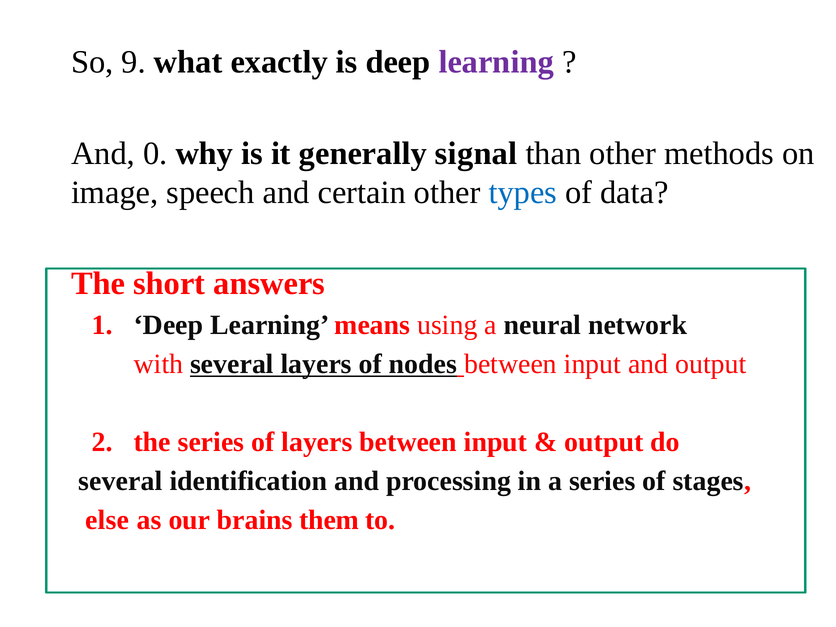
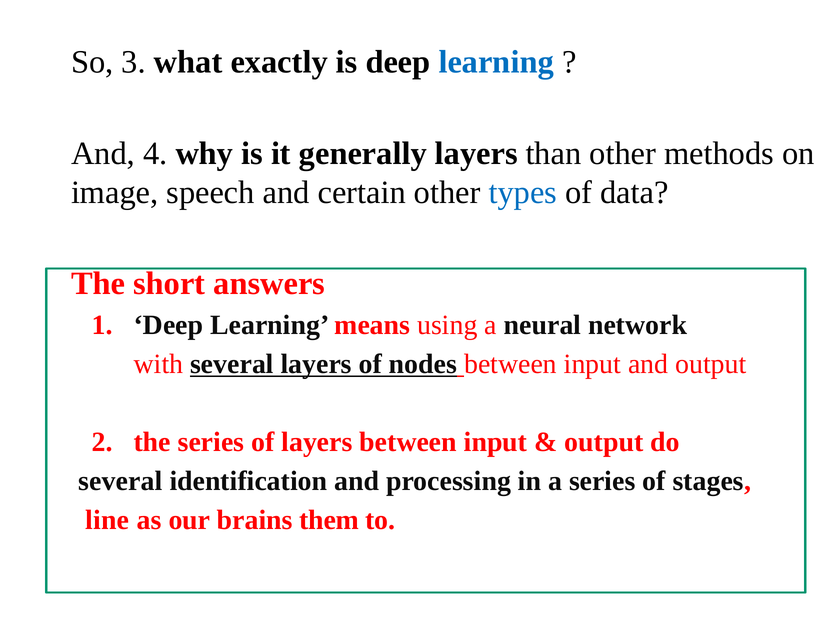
9: 9 -> 3 (134, 62)
learning colour: purple -> blue (496, 62)
0: 0 -> 4 (155, 153)
generally signal: signal -> layers (476, 153)
else: else -> line (107, 520)
